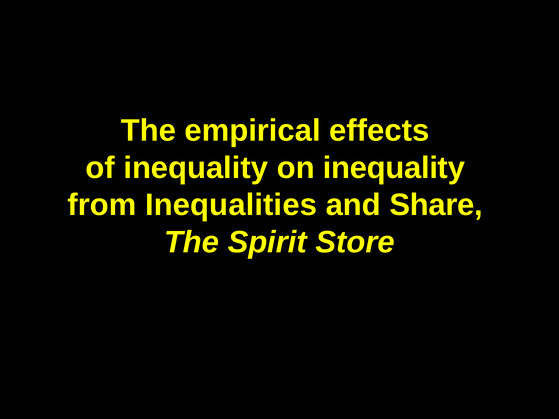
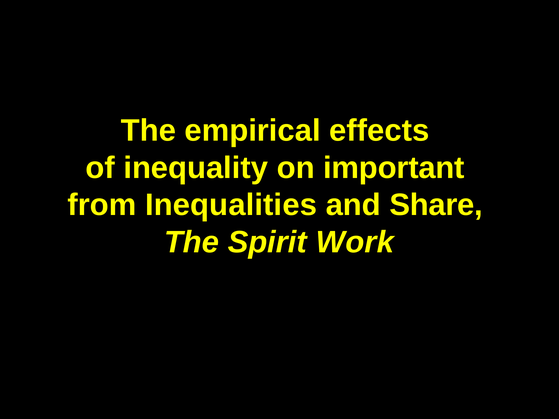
on inequality: inequality -> important (394, 168)
Store: Store -> Work (355, 242)
